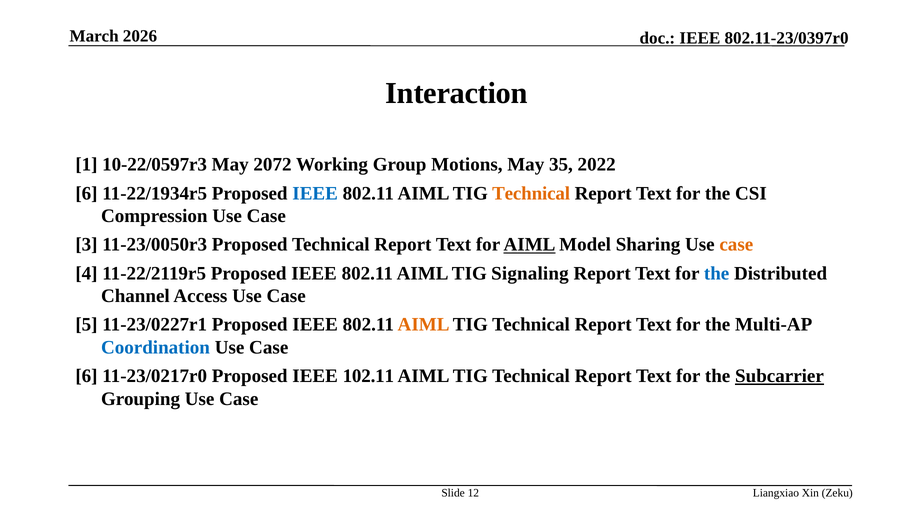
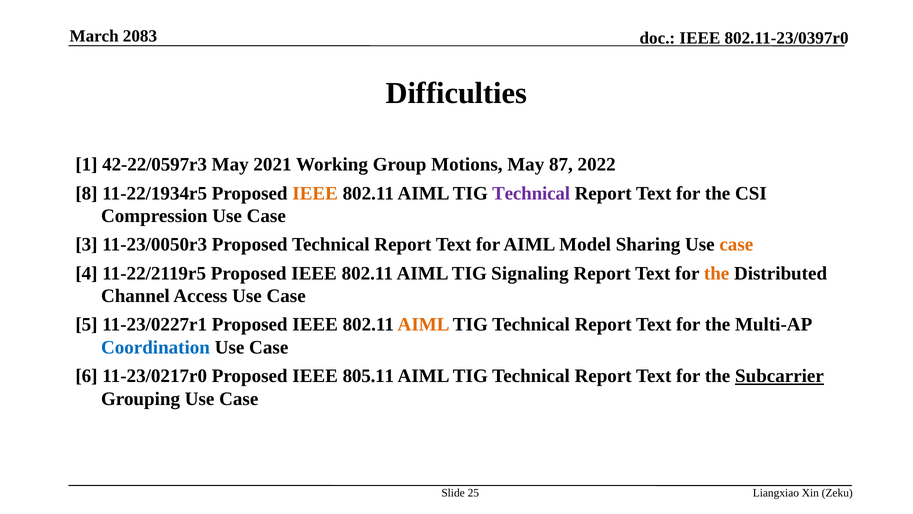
2026: 2026 -> 2083 (140, 36)
Interaction: Interaction -> Difficulties (456, 93)
10-22/0597r3: 10-22/0597r3 -> 42-22/0597r3 (155, 165)
2072: 2072 -> 2021 (273, 165)
35: 35 -> 87 (561, 165)
6: 6 -> 8 (86, 193)
IEEE colour: blue -> orange (315, 193)
Technical colour: orange -> purple (531, 193)
AIML underline: present -> none (529, 244)
the colour: blue -> orange (717, 273)
102.11: 102.11 -> 805.11 (368, 376)
12: 12 -> 25 (473, 493)
